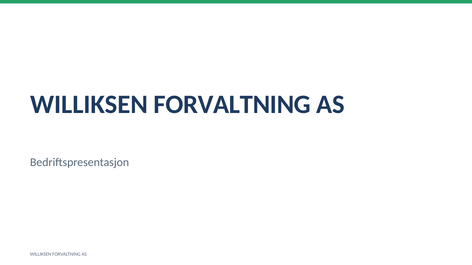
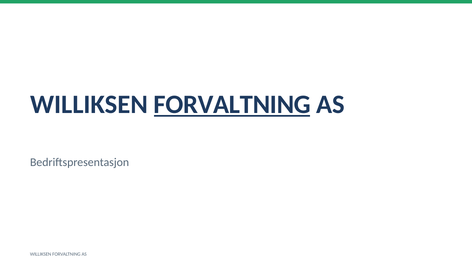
FORVALTNING underline: none -> present (232, 105)
